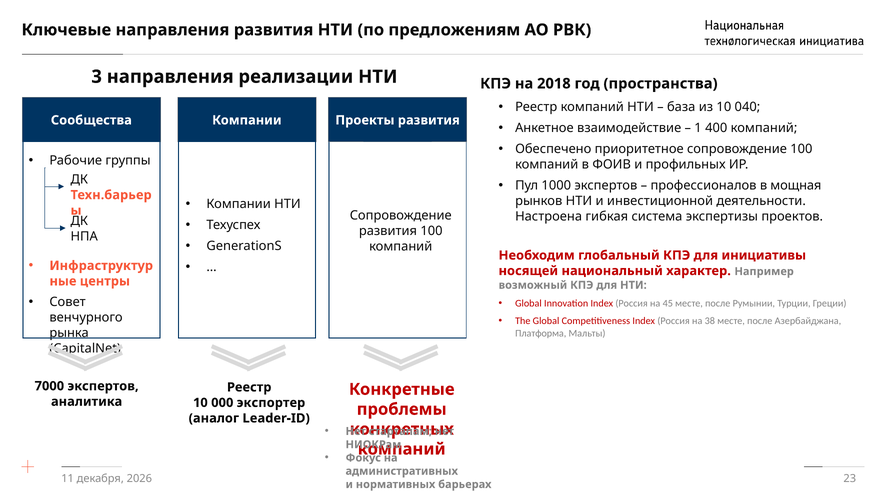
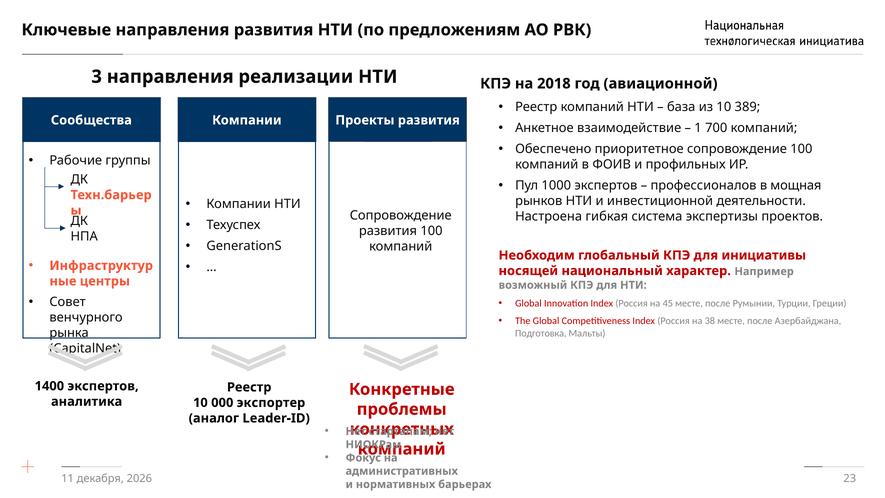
пространства: пространства -> авиационной (661, 84)
040: 040 -> 389 (747, 107)
400: 400 -> 700 (716, 128)
Платформа: Платформа -> Подготовка (541, 333)
7000: 7000 -> 1400 (49, 386)
